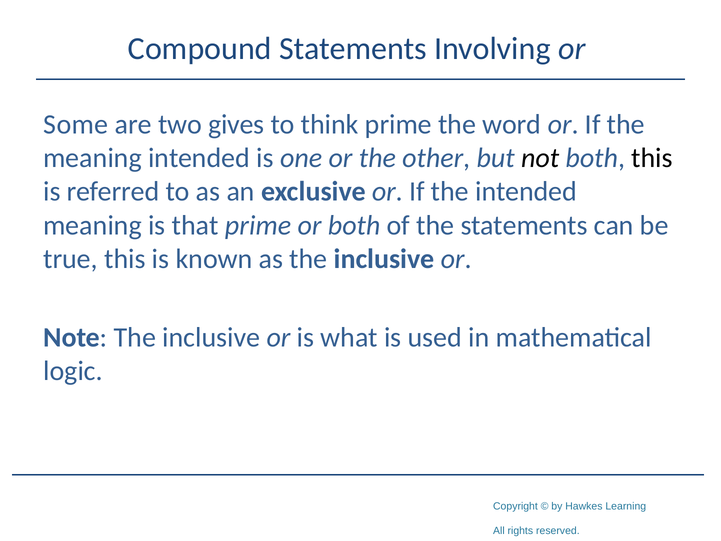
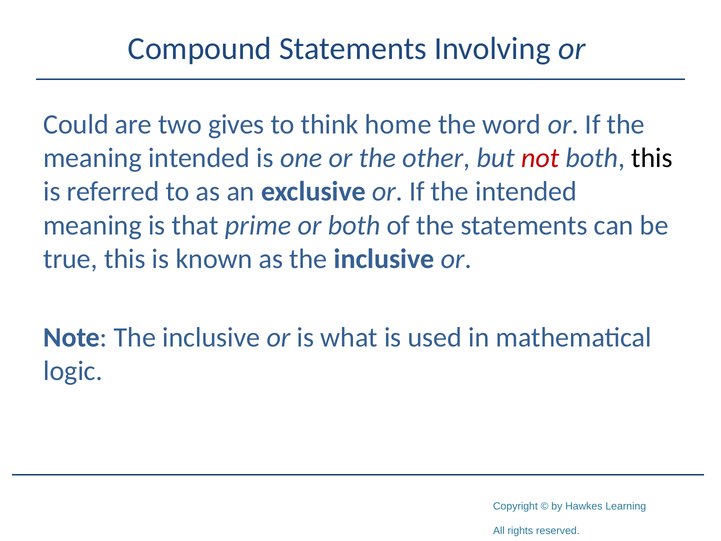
Some: Some -> Could (76, 124)
think prime: prime -> home (398, 124)
not colour: black -> red (540, 158)
